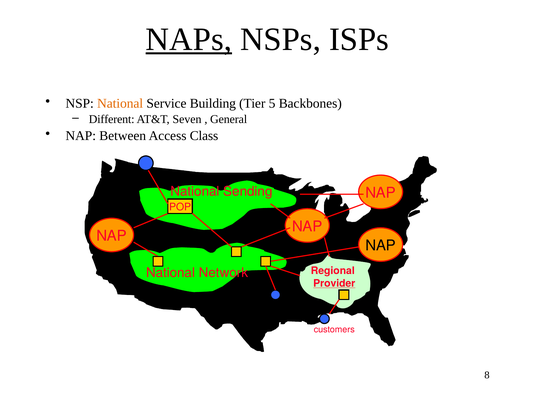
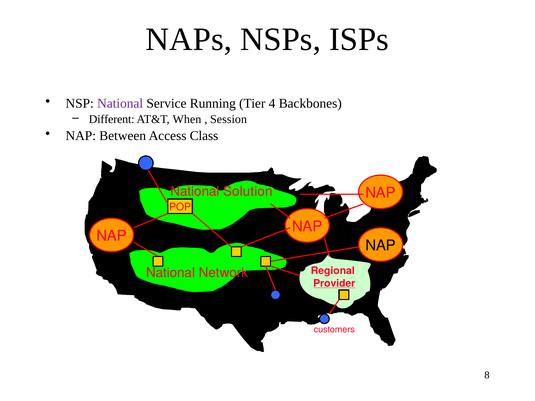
NAPs underline: present -> none (189, 39)
National colour: orange -> purple (120, 103)
Building: Building -> Running (213, 103)
5: 5 -> 4 (272, 103)
Seven: Seven -> When (187, 119)
General: General -> Session (229, 119)
Sending: Sending -> Solution (248, 192)
